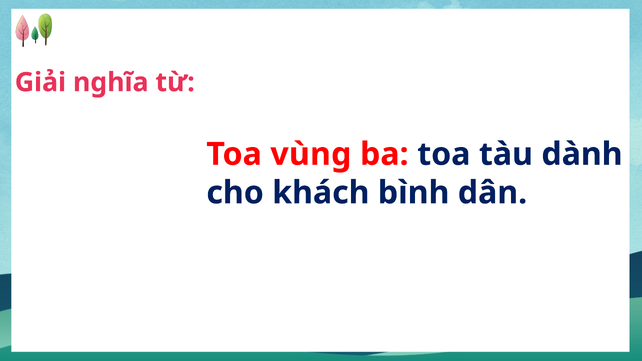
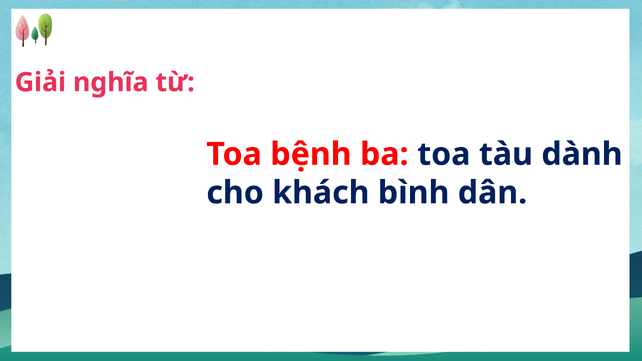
vùng: vùng -> bệnh (311, 154)
